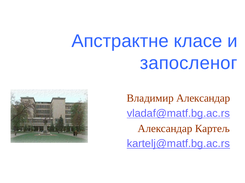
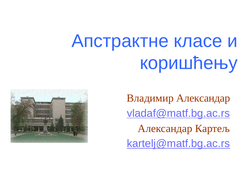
запосленог: запосленог -> коришћењу (189, 63)
